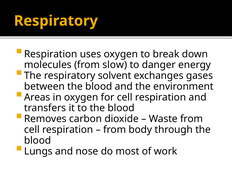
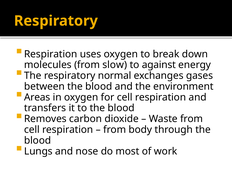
danger: danger -> against (159, 65)
solvent: solvent -> normal (115, 76)
